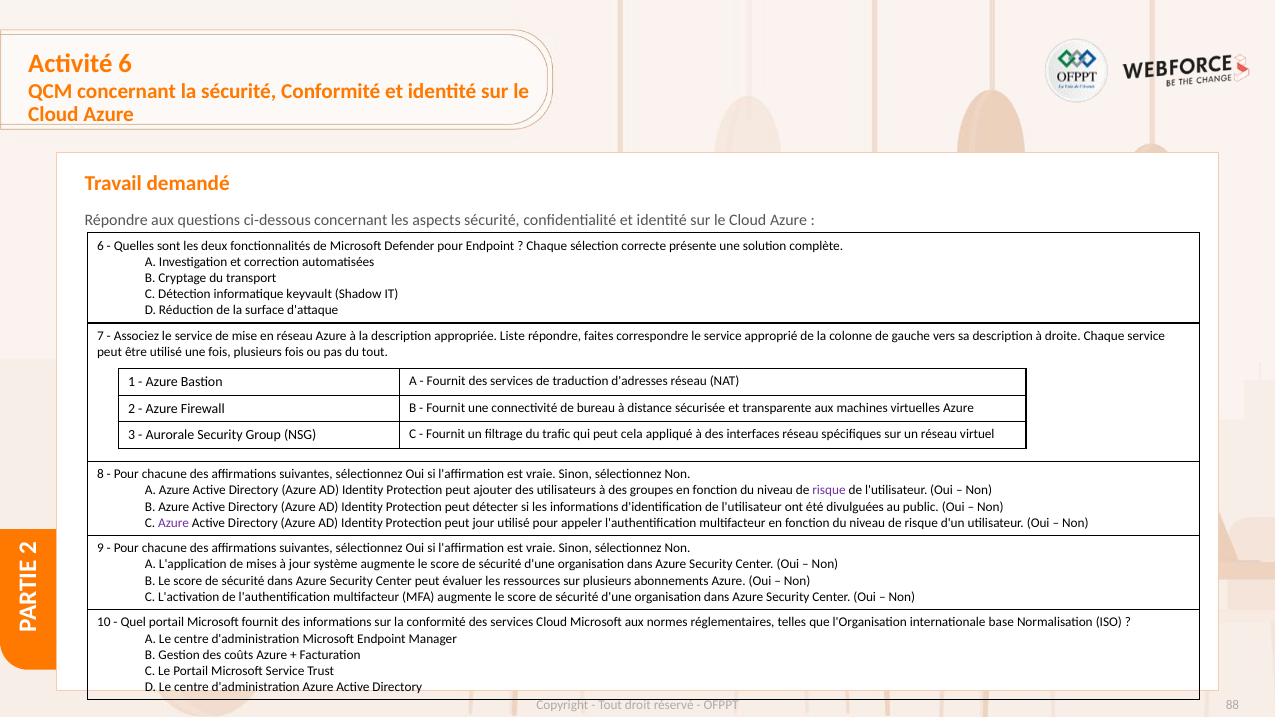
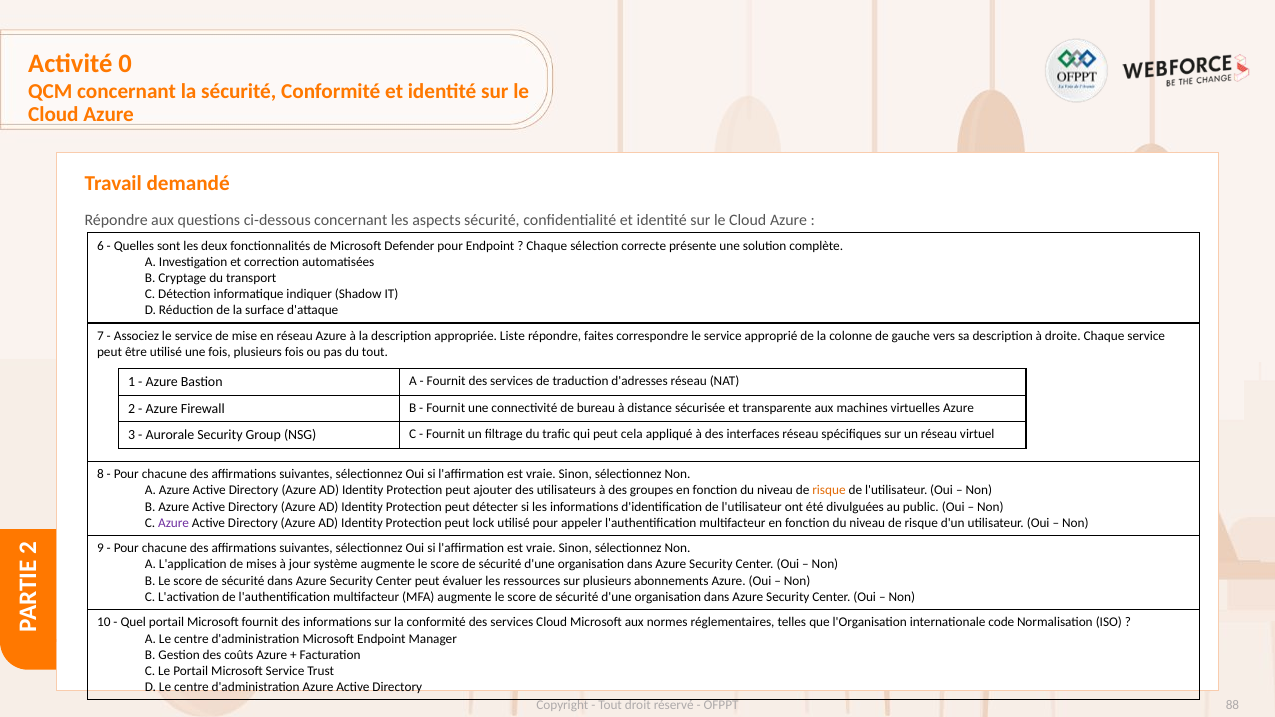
Activité 6: 6 -> 0 (125, 63)
keyvault: keyvault -> indiquer (309, 294)
risque colour: purple -> orange (829, 491)
peut jour: jour -> lock (483, 523)
base: base -> code (1001, 623)
